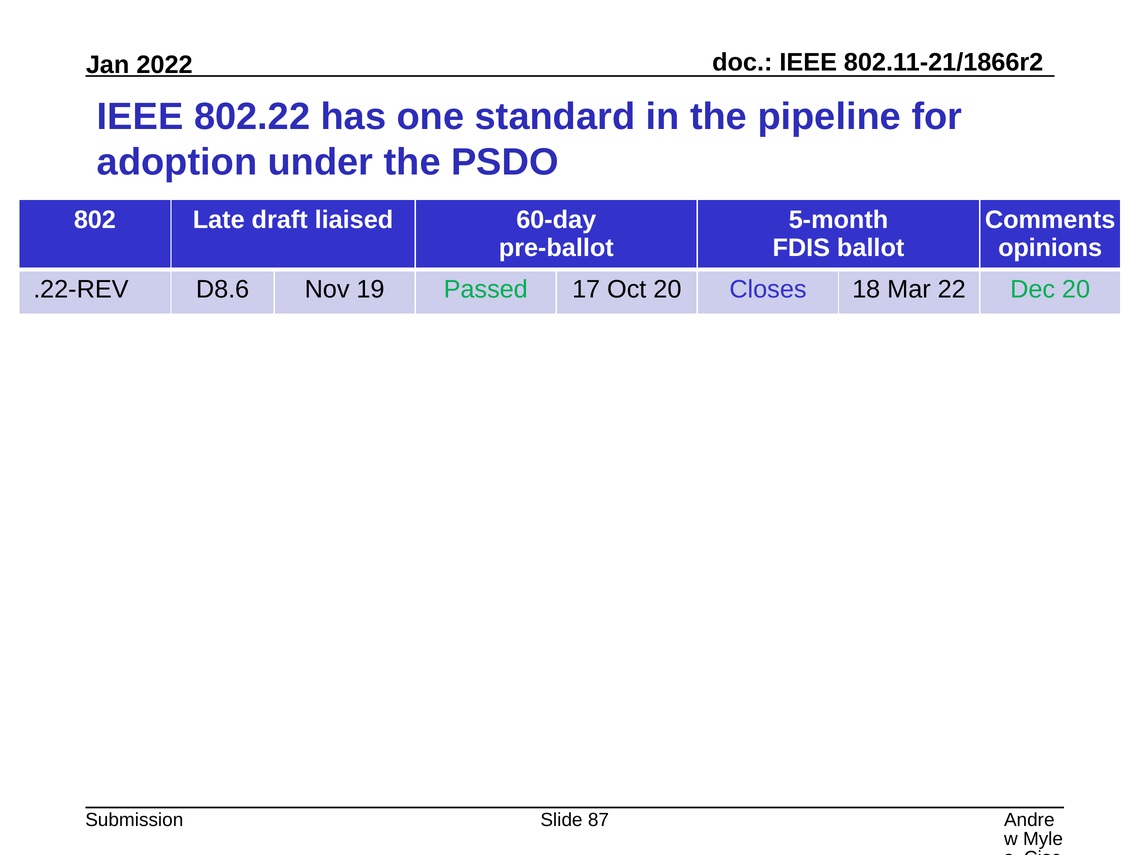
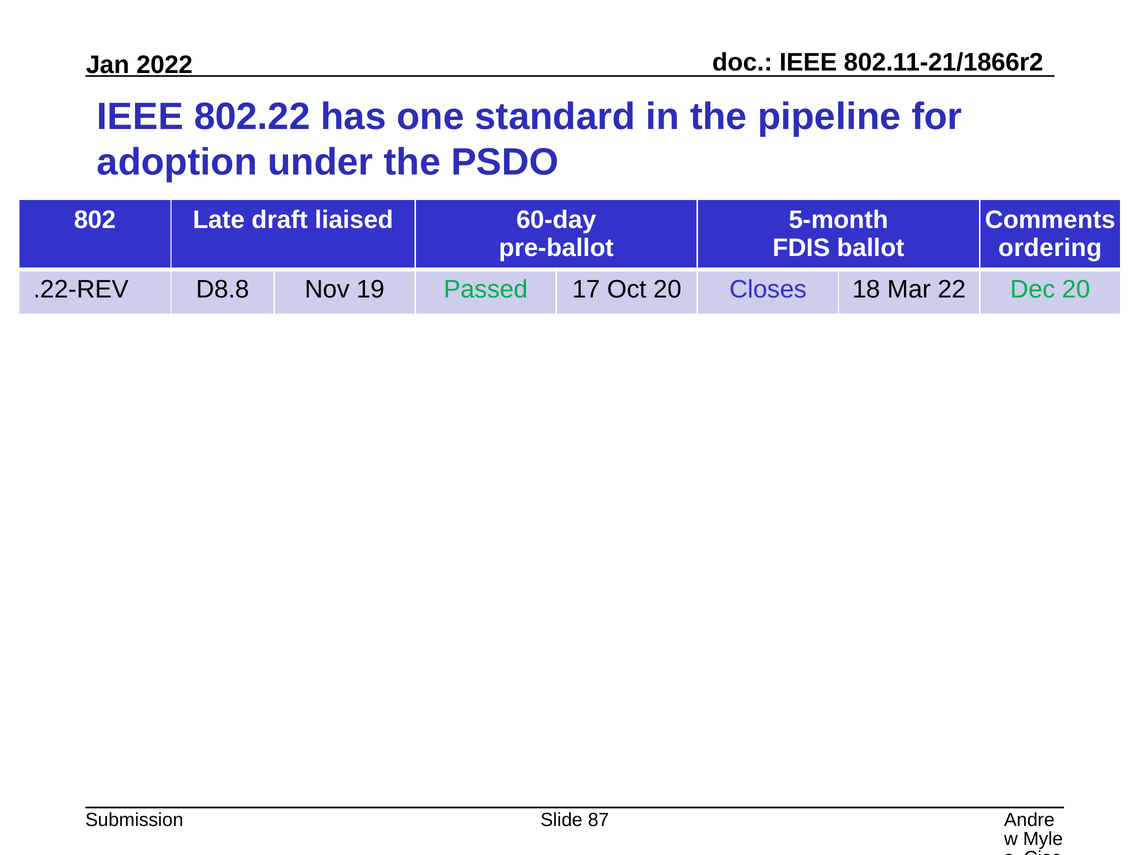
opinions: opinions -> ordering (1050, 248)
D8.6: D8.6 -> D8.8 (223, 290)
